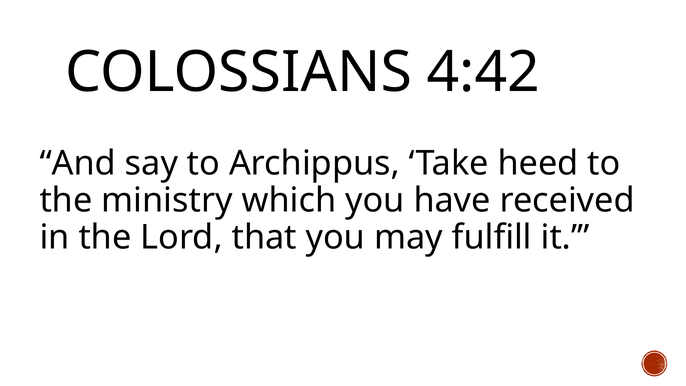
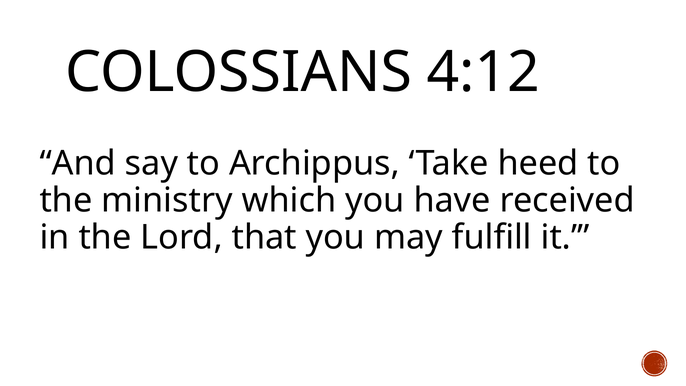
4:42: 4:42 -> 4:12 (483, 72)
